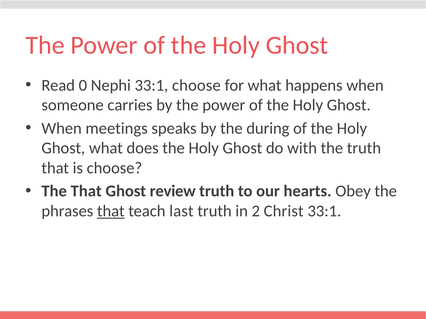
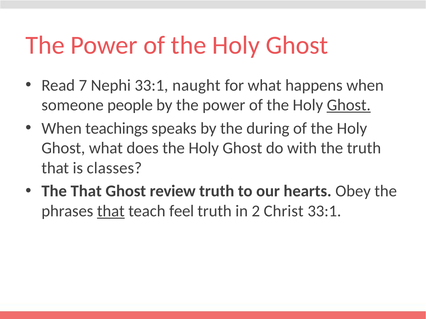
0: 0 -> 7 (83, 85)
33:1 choose: choose -> naught (196, 85)
carries: carries -> people (130, 105)
Ghost underline: none -> present (349, 105)
meetings: meetings -> teachings (117, 128)
is choose: choose -> classes (114, 168)
last: last -> feel (182, 211)
